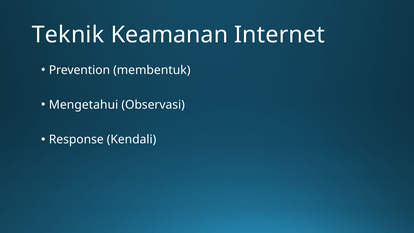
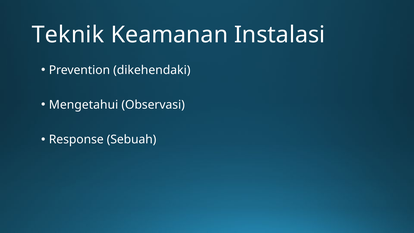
Internet: Internet -> Instalasi (280, 35)
membentuk: membentuk -> dikehendaki (152, 70)
Kendali: Kendali -> Sebuah (132, 139)
